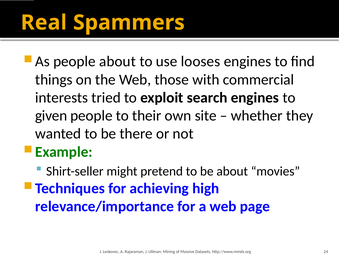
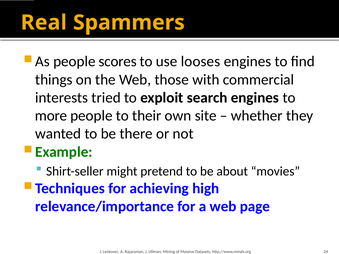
people about: about -> scores (118, 62)
given: given -> more (51, 116)
